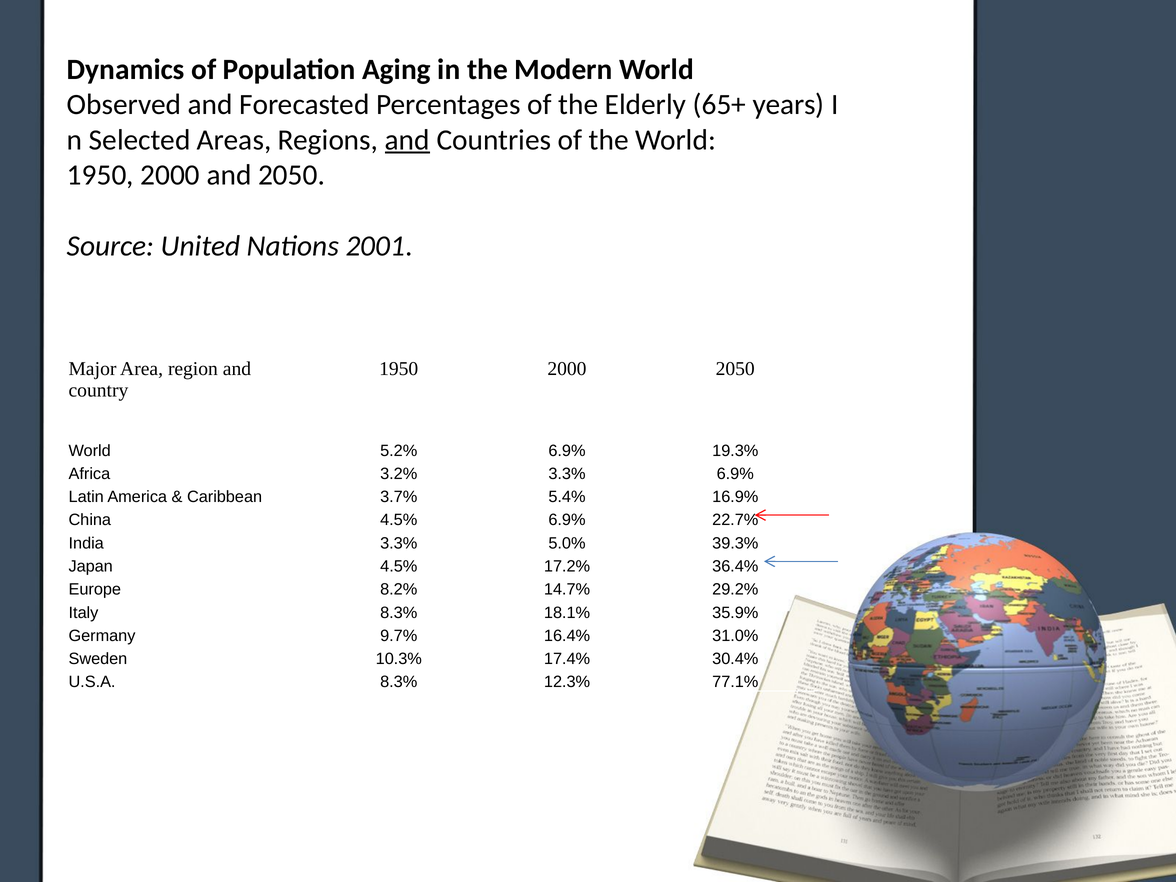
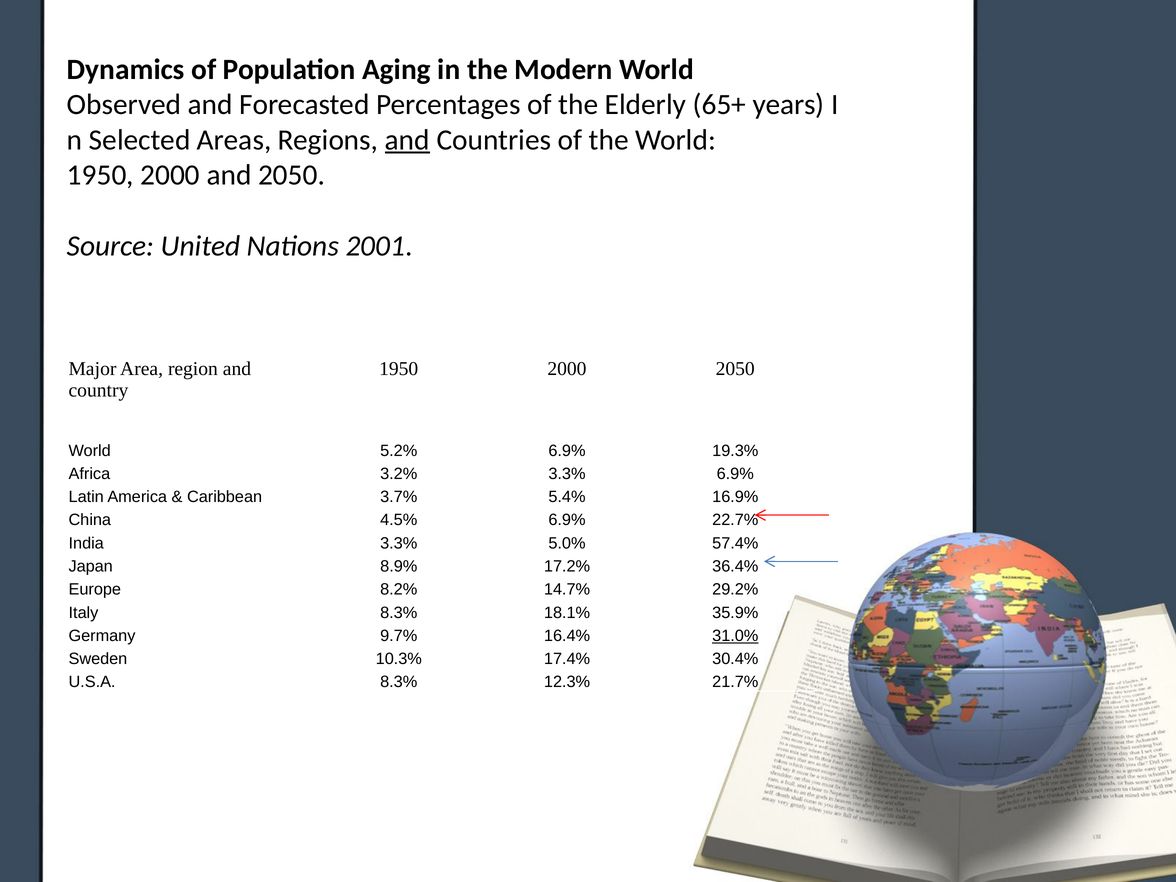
39.3%: 39.3% -> 57.4% (735, 543)
Japan 4.5%: 4.5% -> 8.9% (399, 566)
31.0% underline: none -> present (735, 636)
77.1%: 77.1% -> 21.7% (735, 682)
